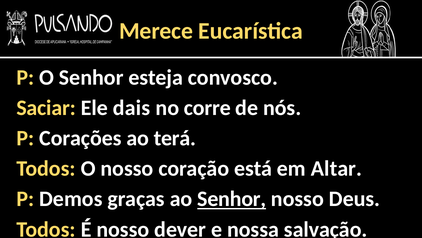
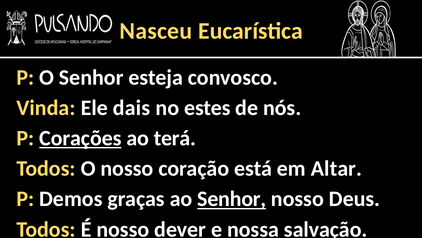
Merece: Merece -> Nasceu (156, 31)
Saciar: Saciar -> Vinda (46, 108)
corre: corre -> estes (207, 108)
Corações underline: none -> present (80, 138)
